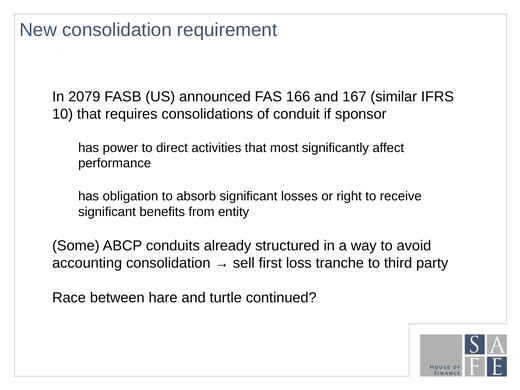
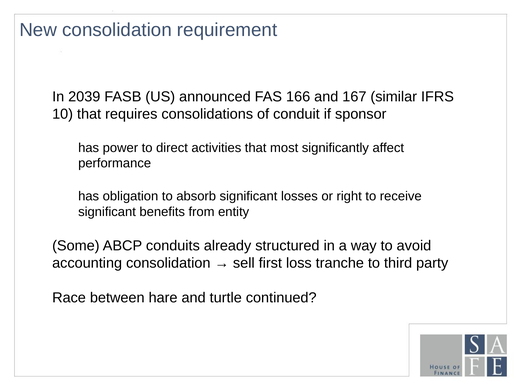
2079: 2079 -> 2039 (84, 97)
